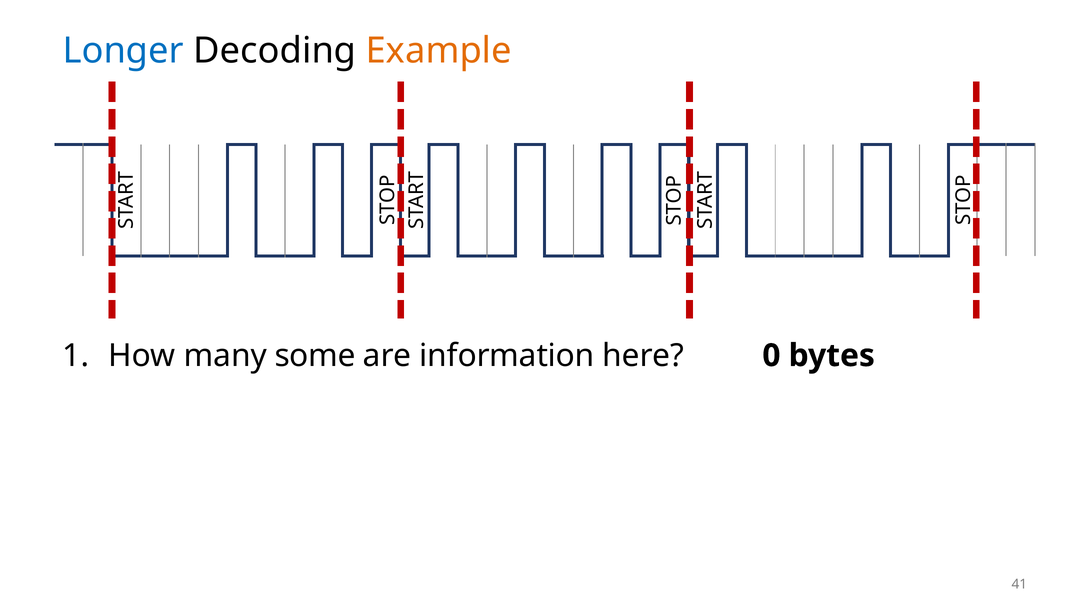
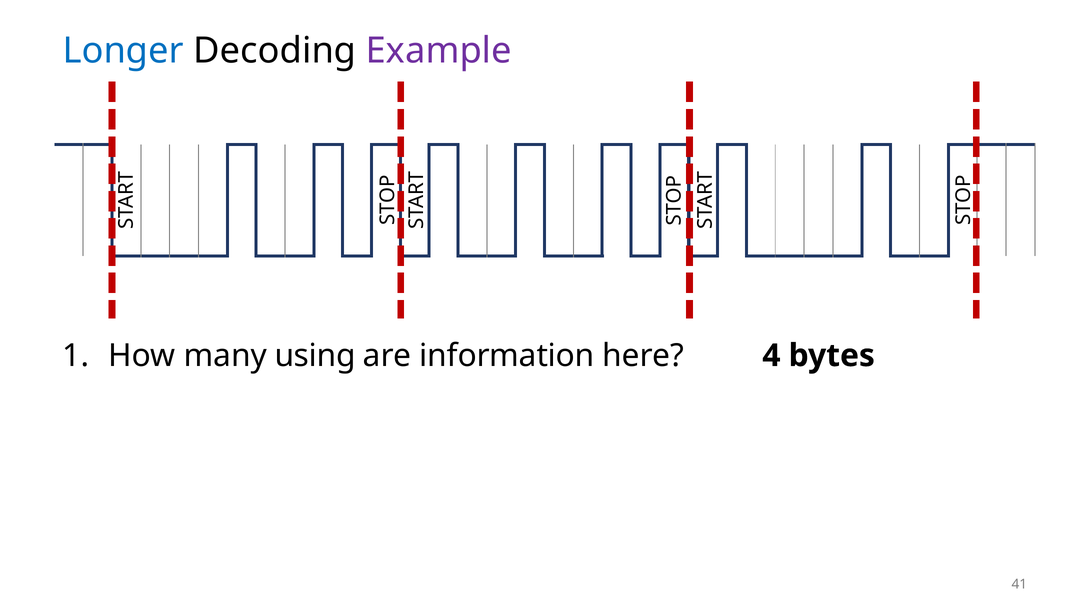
Example colour: orange -> purple (439, 51)
some: some -> using (315, 356)
0: 0 -> 4 (771, 356)
